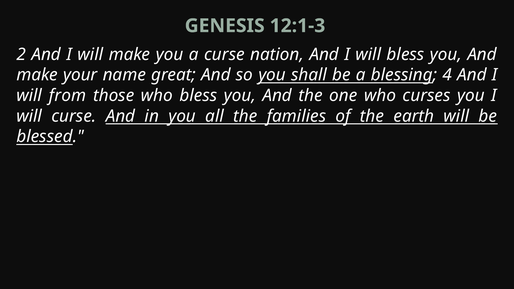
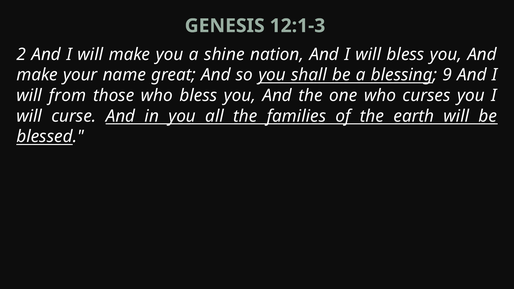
a curse: curse -> shine (224, 54)
4: 4 -> 9 (447, 75)
